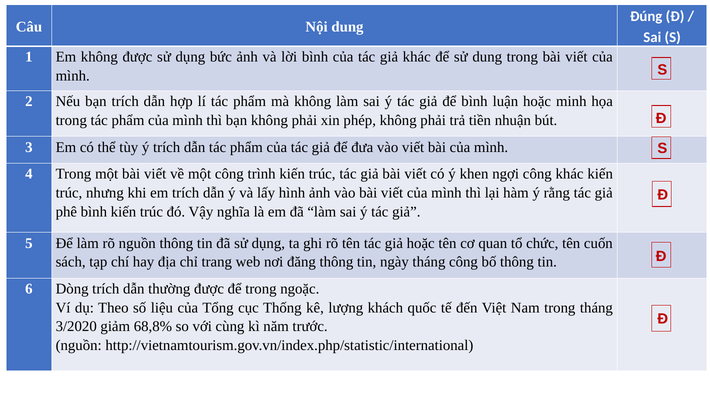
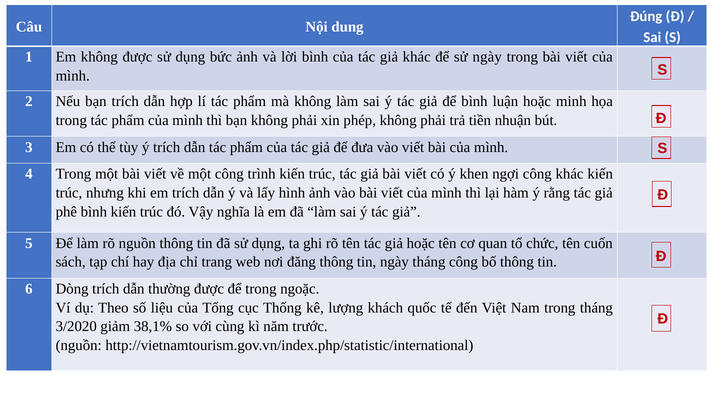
sử dung: dung -> ngày (487, 57)
68,8%: 68,8% -> 38,1% (153, 327)
